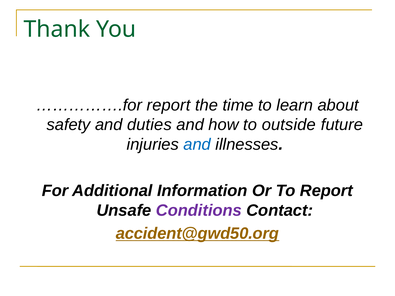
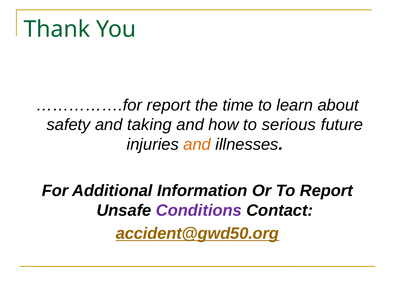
duties: duties -> taking (149, 125)
outside: outside -> serious (289, 125)
and colour: blue -> orange (197, 145)
